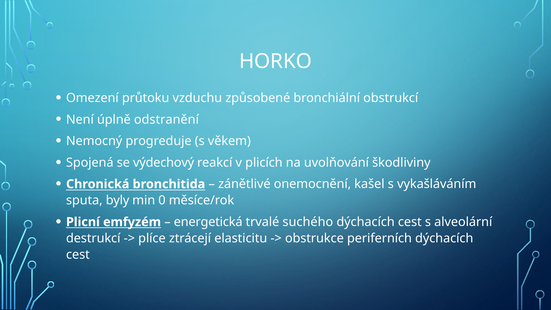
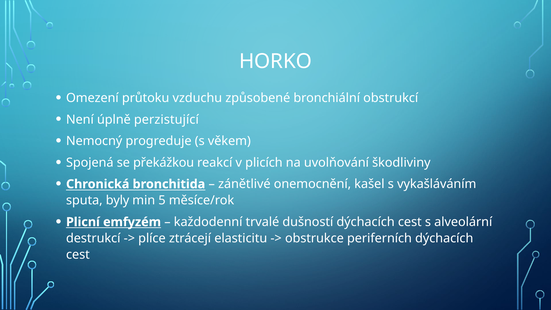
odstranění: odstranění -> perzistující (166, 120)
výdechový: výdechový -> překážkou (164, 163)
0: 0 -> 5 (162, 200)
energetická: energetická -> každodenní (208, 222)
suchého: suchého -> dušností (308, 222)
